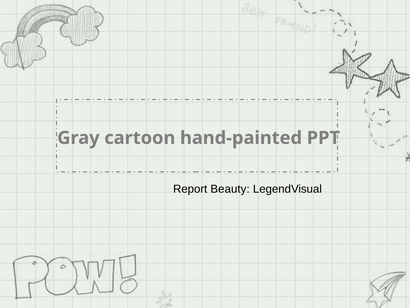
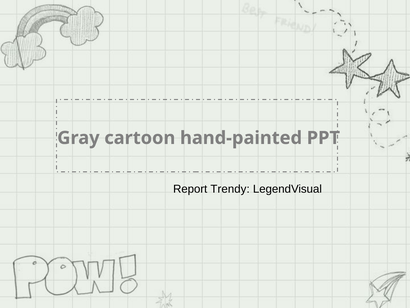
Beauty: Beauty -> Trendy (230, 189)
